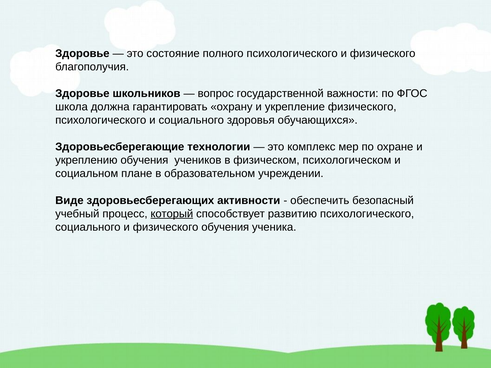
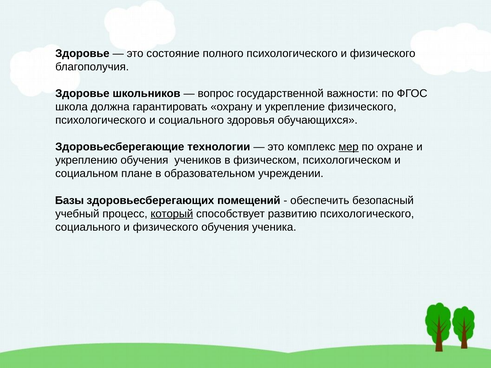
мер underline: none -> present (349, 147)
Виде: Виде -> Базы (69, 200)
активности: активности -> помещений (249, 200)
